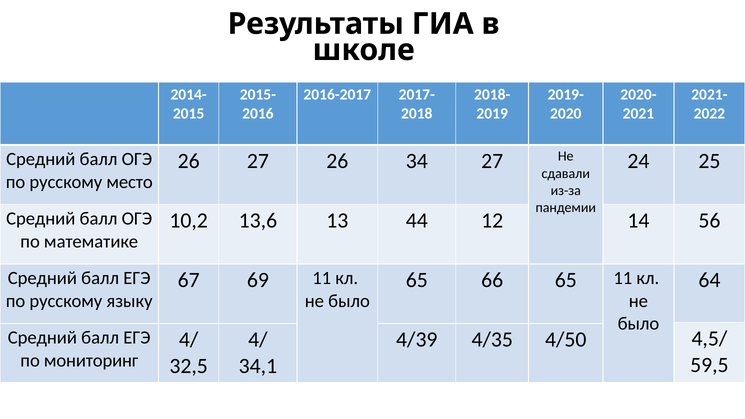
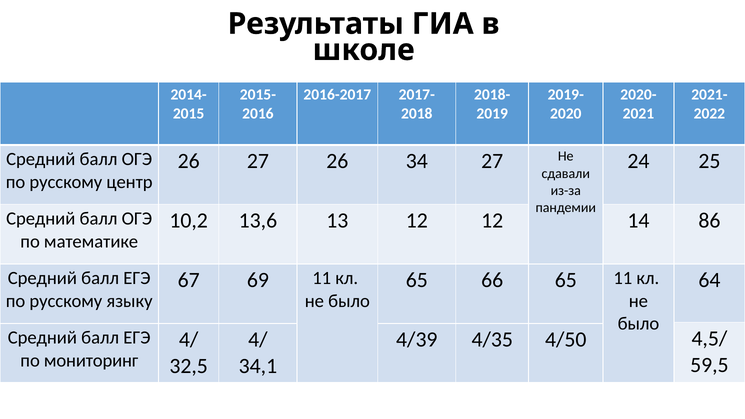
место: место -> центр (130, 182)
13 44: 44 -> 12 (417, 221)
56: 56 -> 86 (709, 221)
